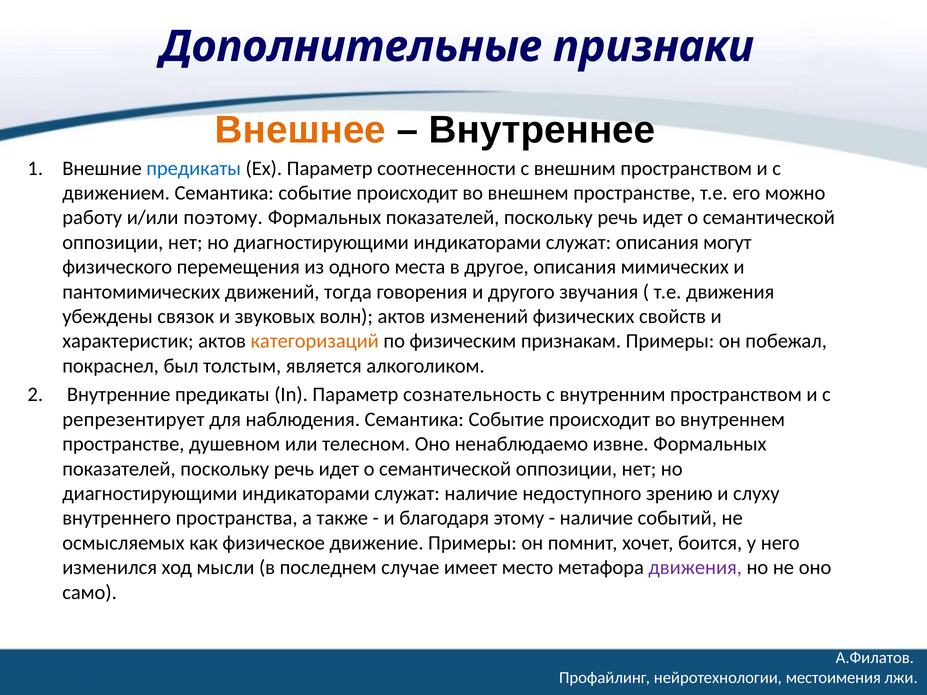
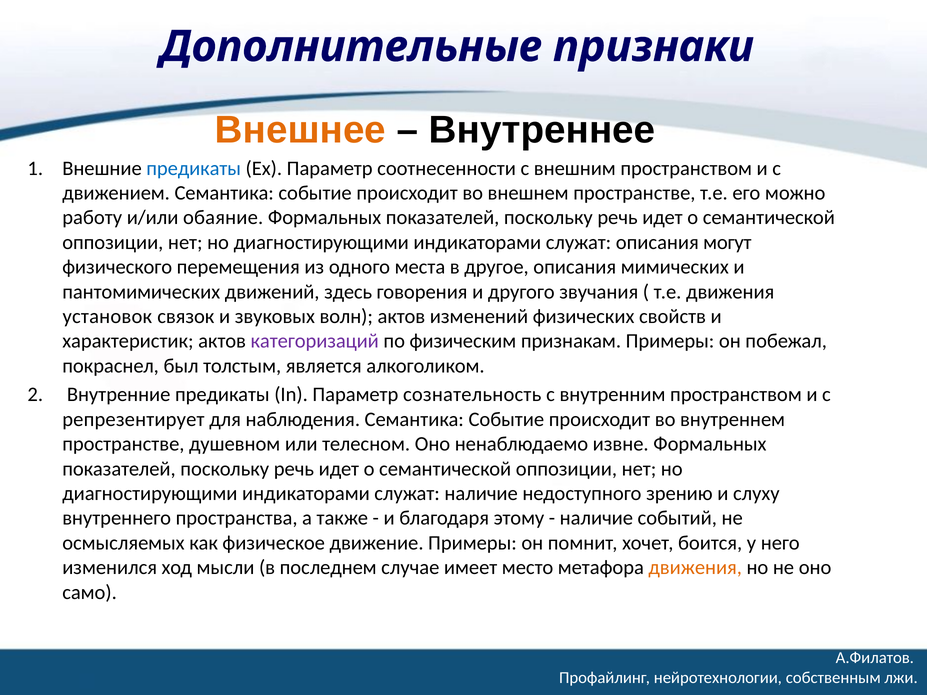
поэтому: поэтому -> обаяние (223, 218)
тогда: тогда -> здесь (348, 292)
убеждены: убеждены -> установок (107, 317)
категоризаций colour: orange -> purple (315, 341)
движения colour: purple -> orange (695, 568)
местоимения: местоимения -> собственным (833, 678)
